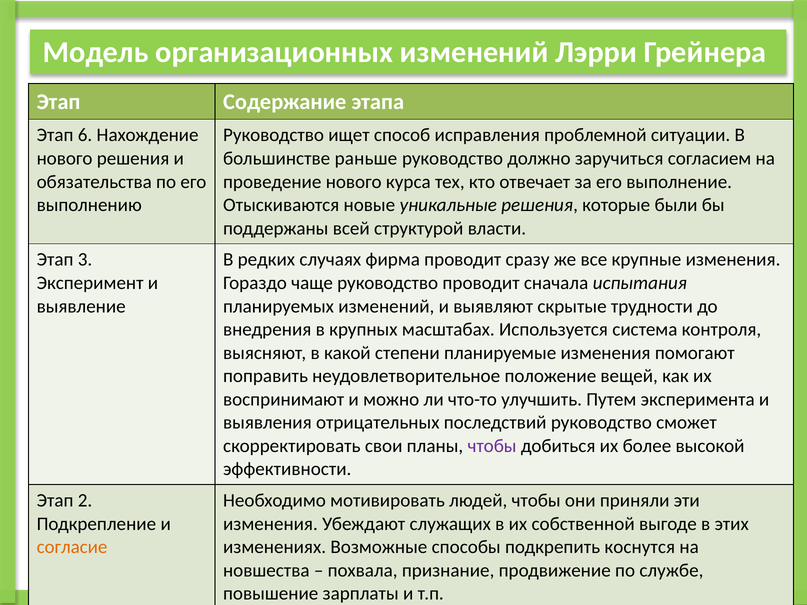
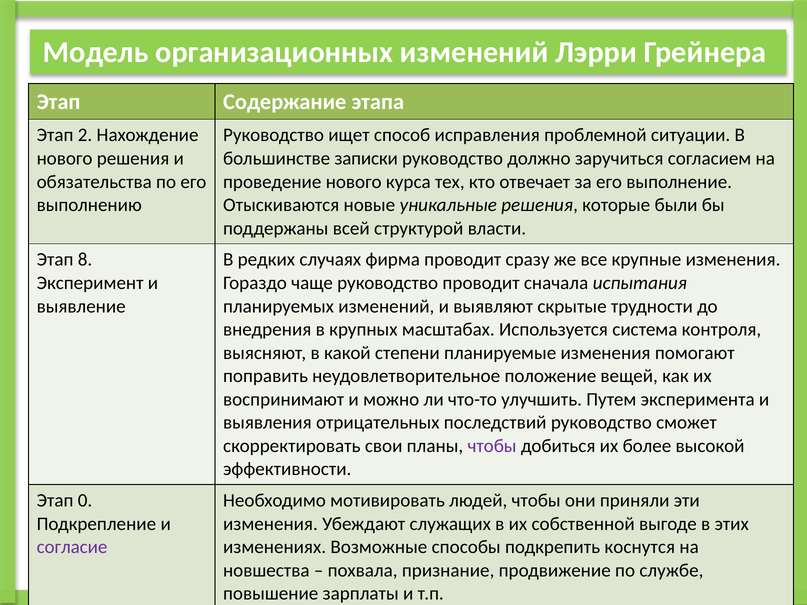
6: 6 -> 2 (85, 135)
раньше: раньше -> записки (366, 159)
3: 3 -> 8 (85, 260)
2: 2 -> 0 (85, 501)
согласие colour: orange -> purple (72, 547)
